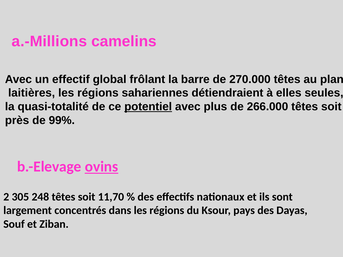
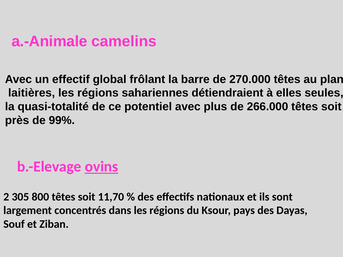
a.-Millions: a.-Millions -> a.-Animale (49, 41)
potentiel underline: present -> none (148, 107)
248: 248 -> 800 (40, 197)
